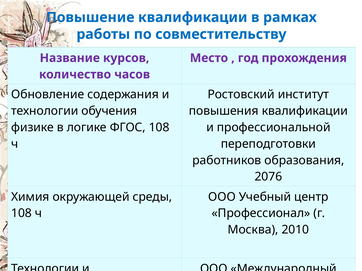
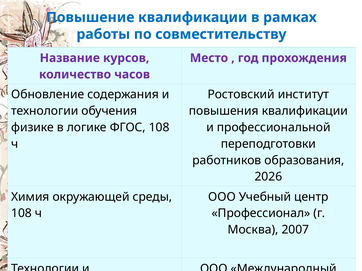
2076: 2076 -> 2026 (268, 177)
2010: 2010 -> 2007 (295, 230)
